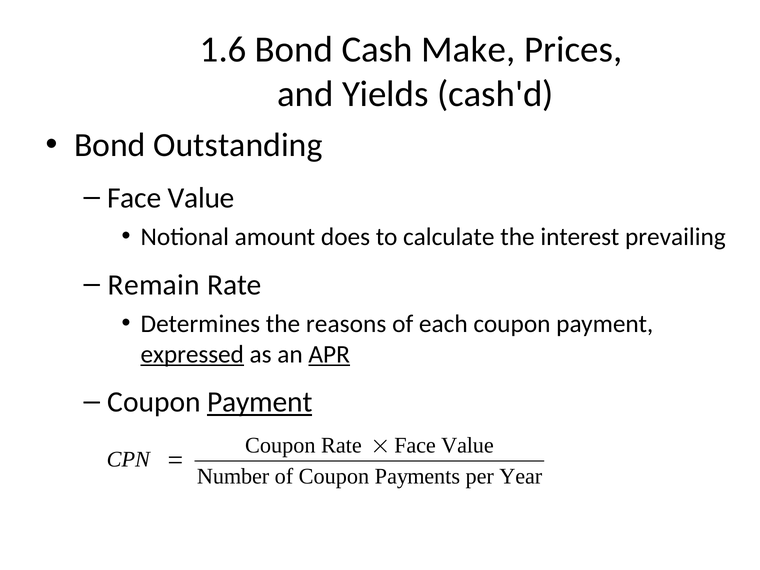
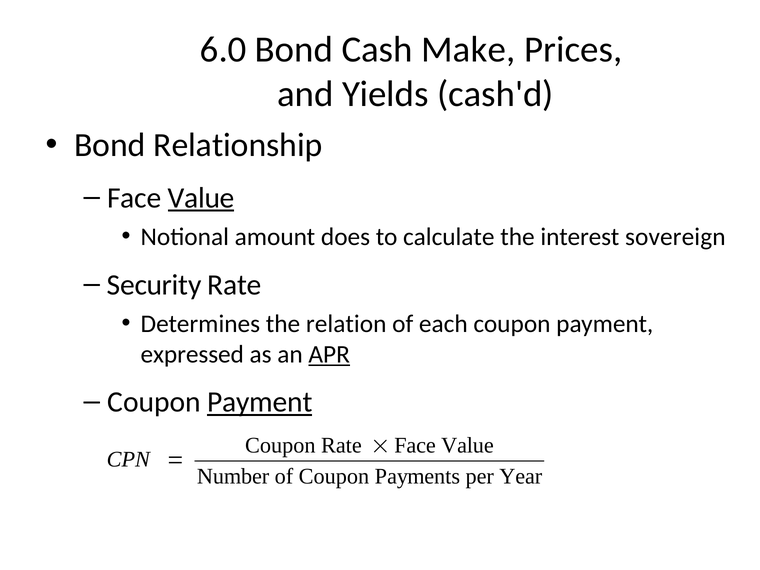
1.6: 1.6 -> 6.0 (223, 50)
Outstanding: Outstanding -> Relationship (238, 145)
Value underline: none -> present (201, 198)
prevailing: prevailing -> sovereign (675, 237)
Remain: Remain -> Security (154, 285)
reasons: reasons -> relation (346, 324)
expressed underline: present -> none (192, 354)
